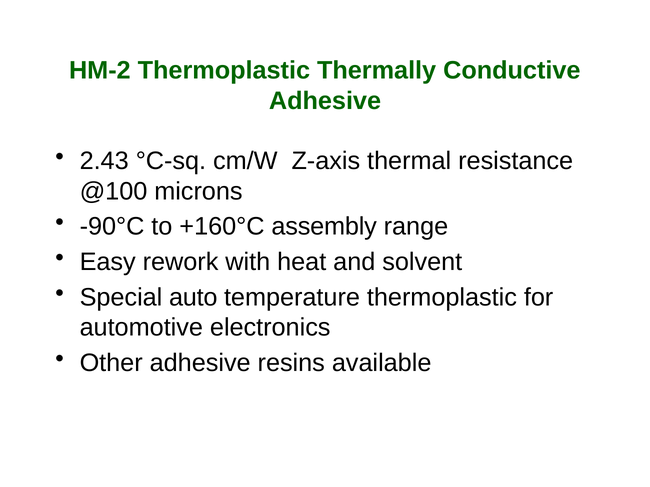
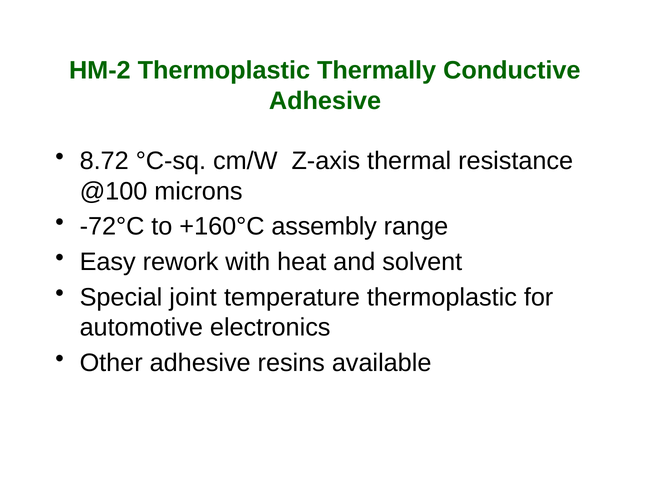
2.43: 2.43 -> 8.72 (104, 161)
-90°C: -90°C -> -72°C (112, 227)
auto: auto -> joint (193, 298)
